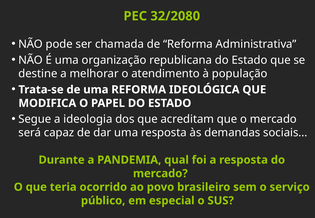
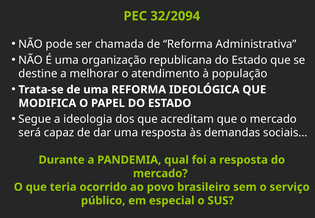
32/2080: 32/2080 -> 32/2094 (175, 16)
